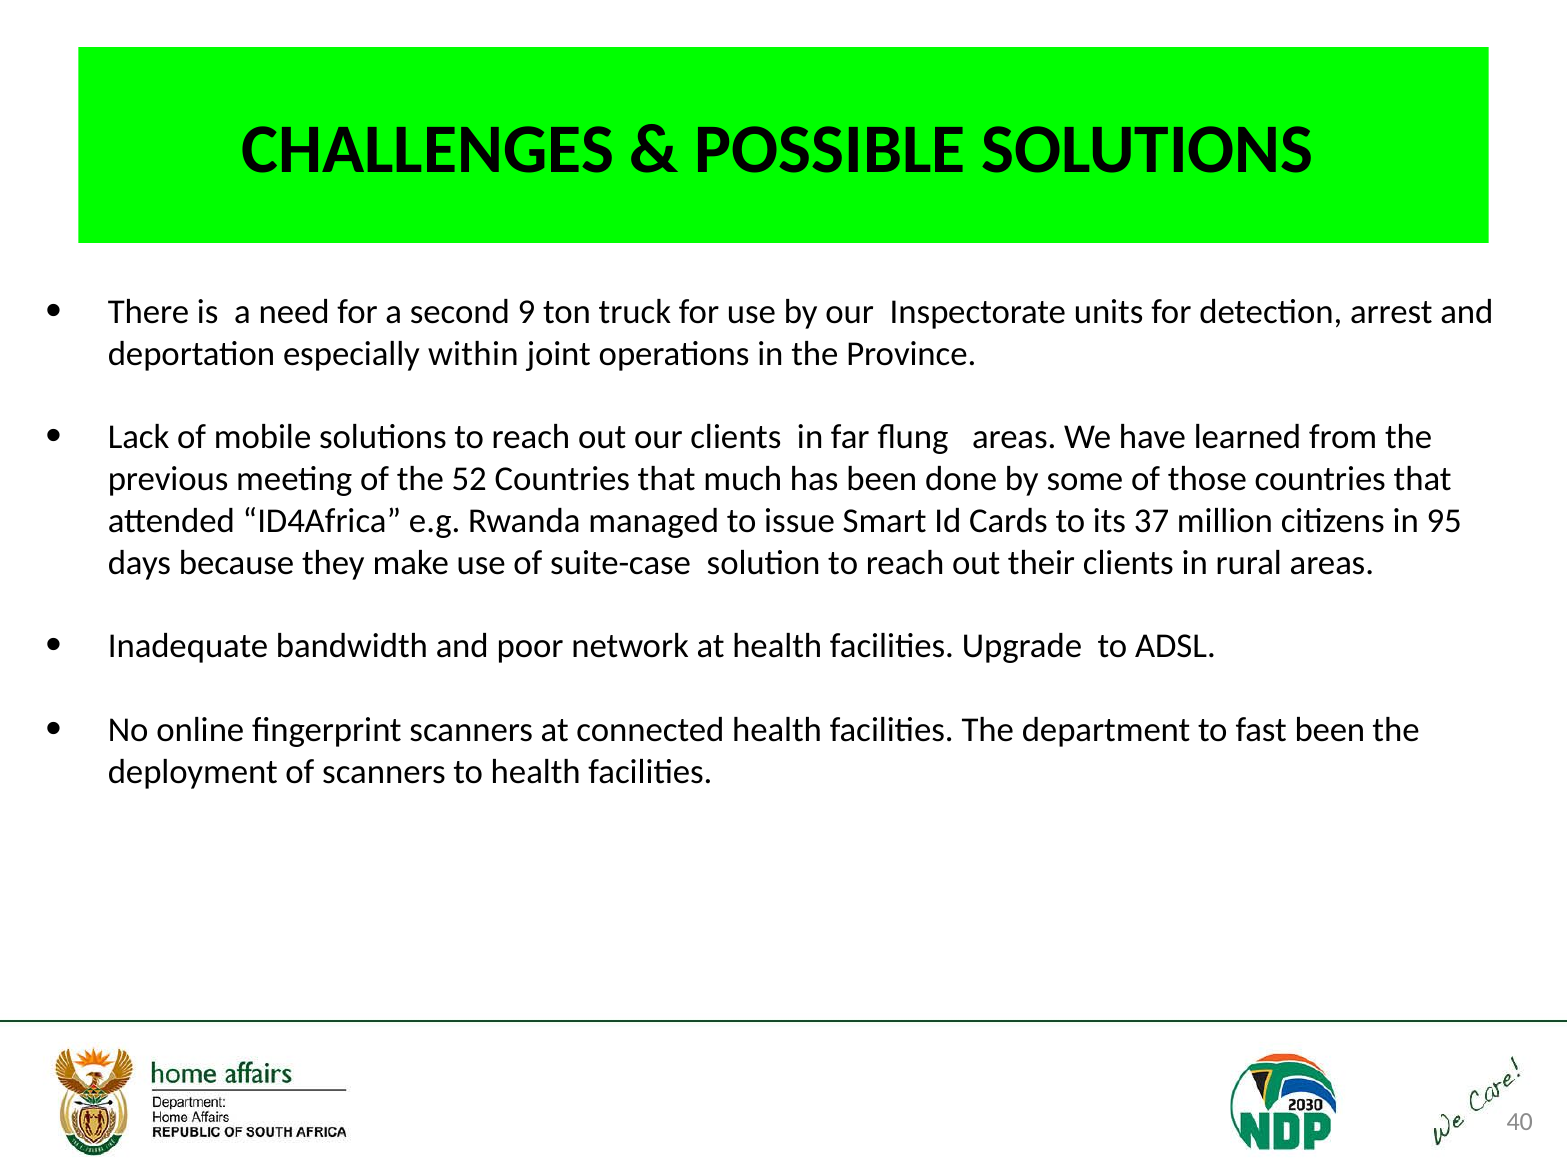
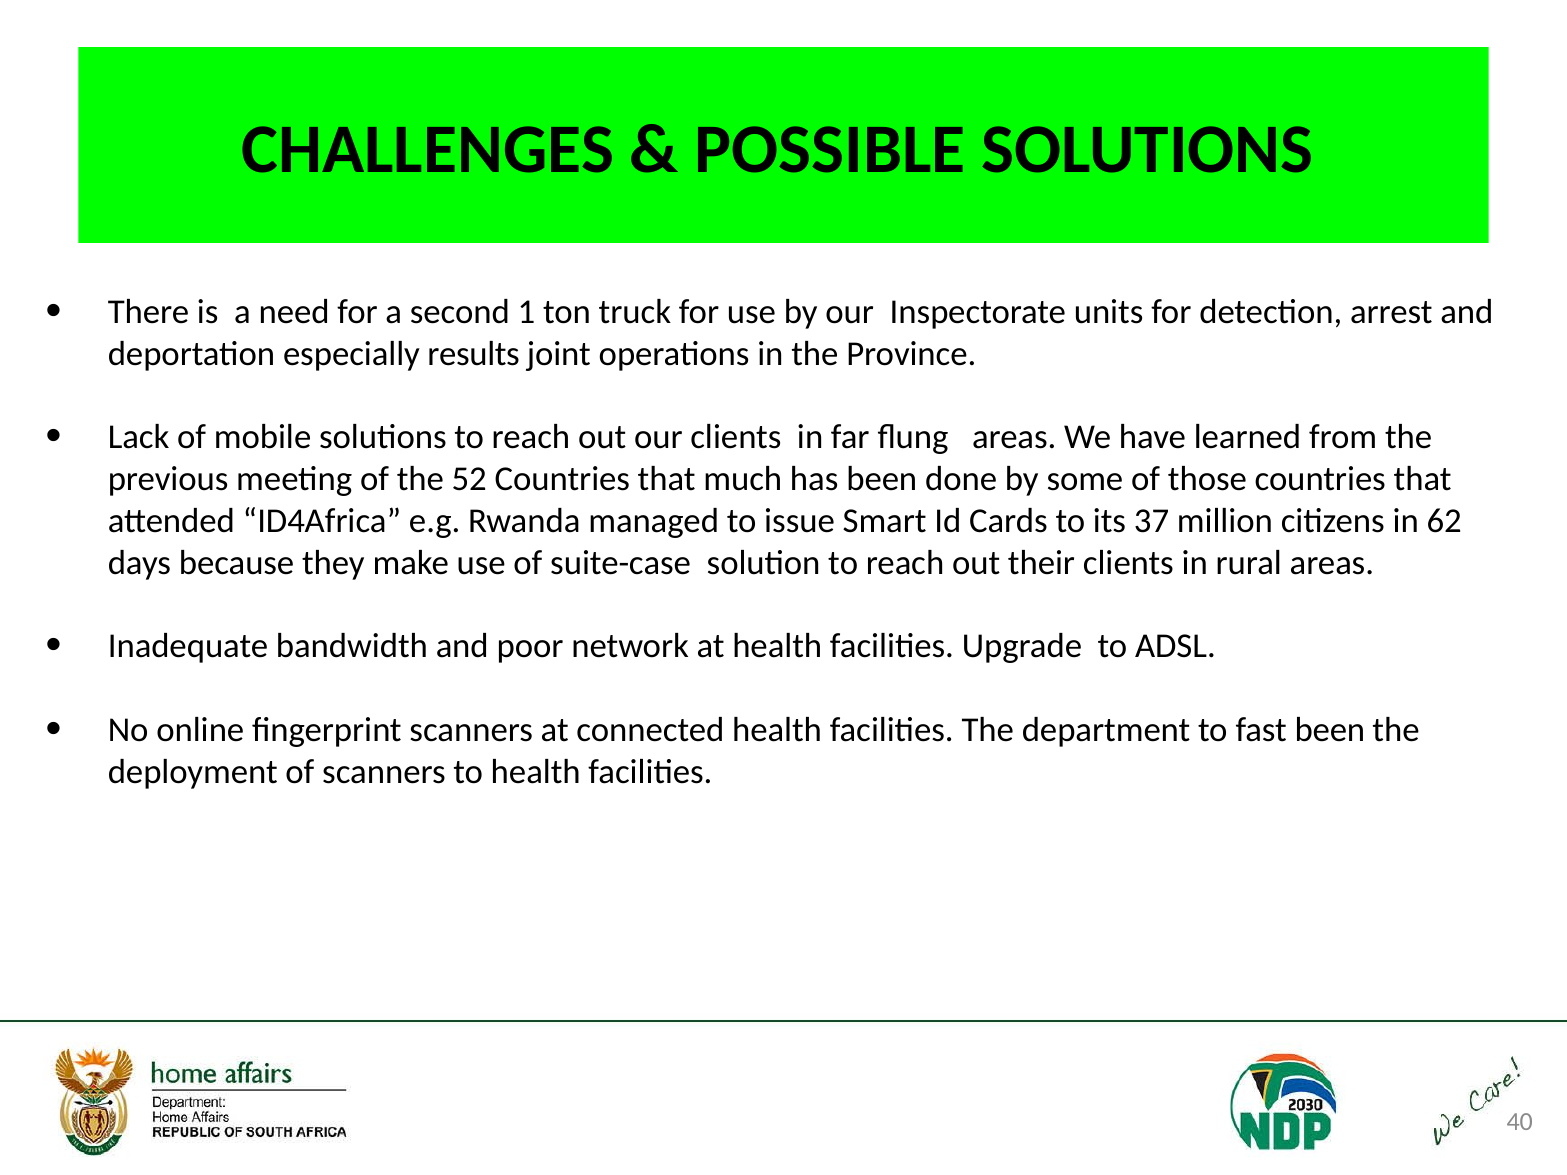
9: 9 -> 1 (526, 312)
within: within -> results (474, 354)
95: 95 -> 62 (1444, 521)
